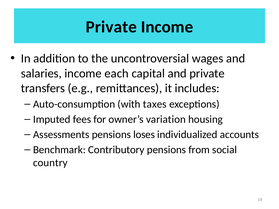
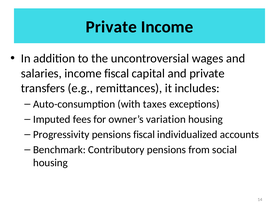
income each: each -> fiscal (117, 73)
Assessments: Assessments -> Progressivity (61, 135)
pensions loses: loses -> fiscal (144, 135)
country: country -> housing (50, 163)
